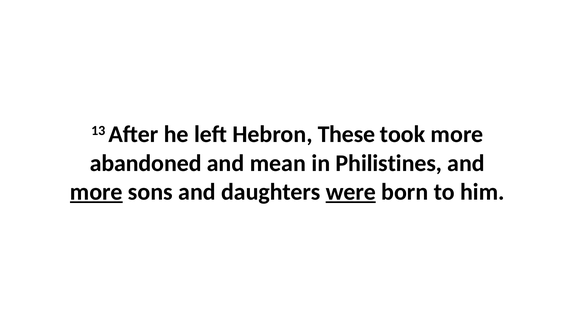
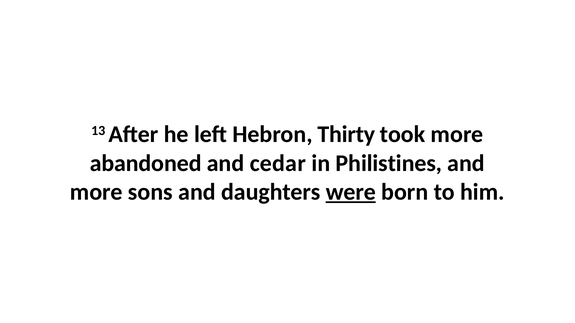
These: These -> Thirty (346, 135)
mean: mean -> cedar (278, 163)
more underline: present -> none (96, 192)
